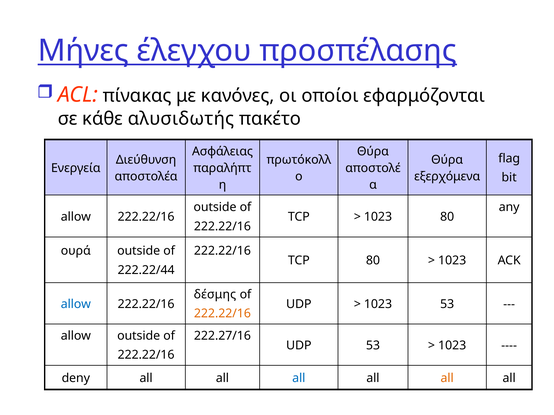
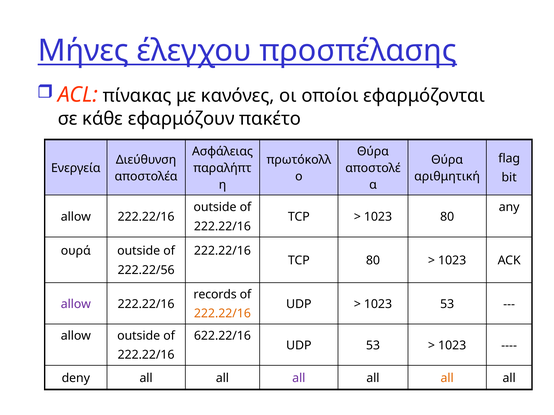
αλυσιδωτής: αλυσιδωτής -> εφαρμόζουν (181, 119)
εξερχόμενα: εξερχόμενα -> αριθμητική (447, 177)
222.22/44: 222.22/44 -> 222.22/56 (146, 270)
δέσμης: δέσμης -> records (215, 295)
allow colour: blue -> purple (76, 304)
222.27/16: 222.27/16 -> 622.22/16 (222, 336)
all colour: blue -> purple (299, 379)
